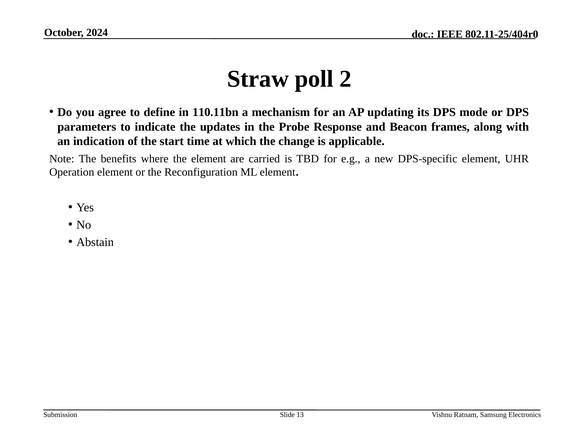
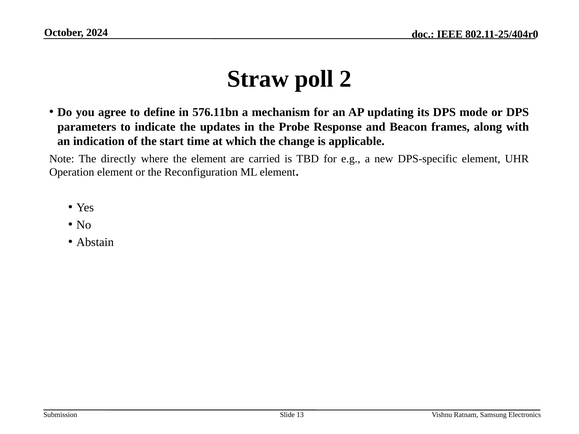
110.11bn: 110.11bn -> 576.11bn (215, 112)
benefits: benefits -> directly (119, 159)
